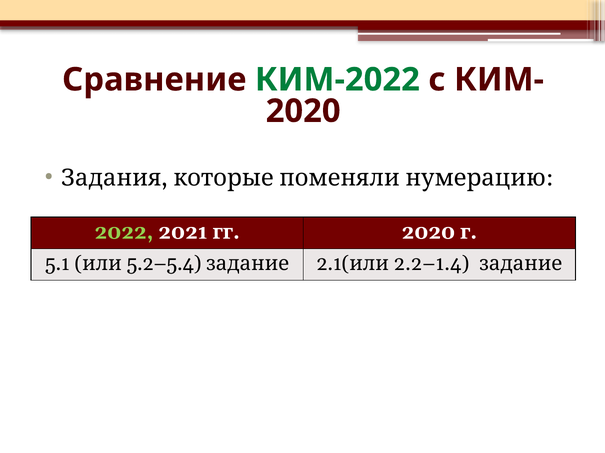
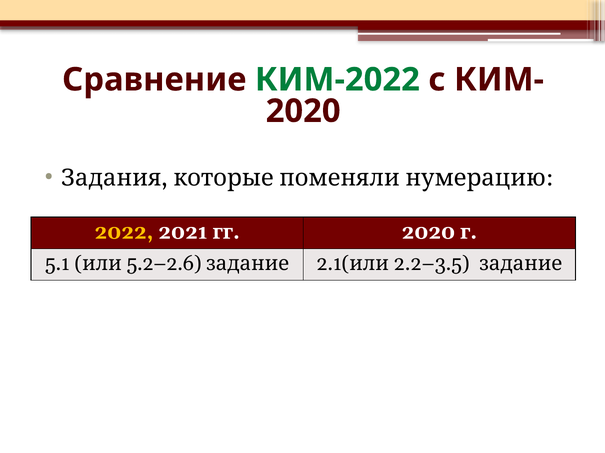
2022 colour: light green -> yellow (124, 232)
5.2–5.4: 5.2–5.4 -> 5.2–2.6 (164, 264)
2.2–1.4: 2.2–1.4 -> 2.2–3.5 (432, 264)
